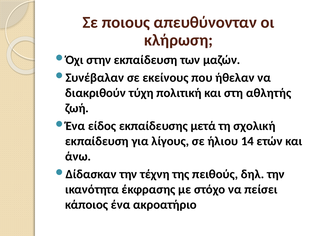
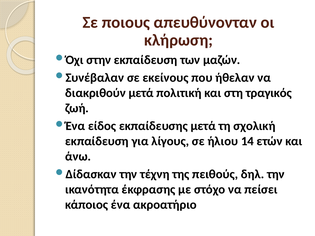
διακριθούν τύχη: τύχη -> μετά (141, 93)
αθλητής: αθλητής -> τραγικός (269, 93)
